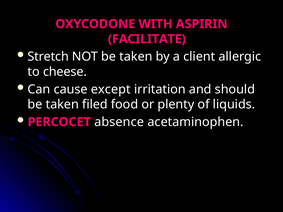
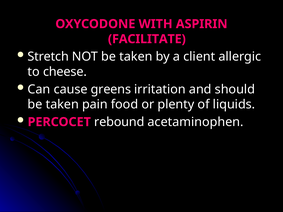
except: except -> greens (111, 89)
filed: filed -> pain (95, 105)
absence: absence -> rebound (119, 122)
